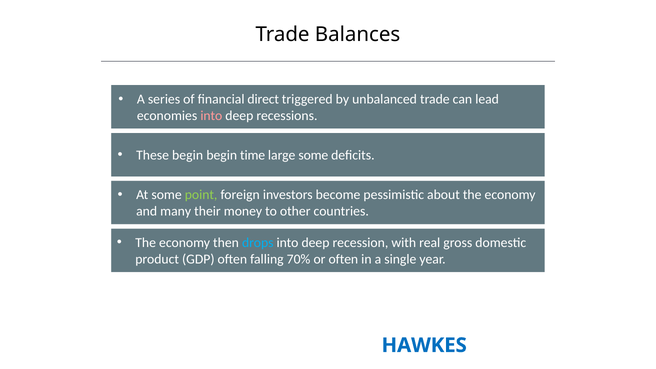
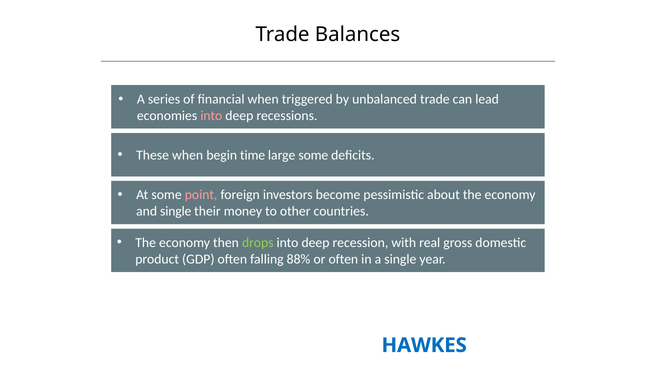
financial direct: direct -> when (263, 99)
These begin: begin -> when (188, 155)
point colour: light green -> pink (201, 195)
and many: many -> single (176, 211)
drops colour: light blue -> light green (258, 243)
70%: 70% -> 88% (299, 259)
